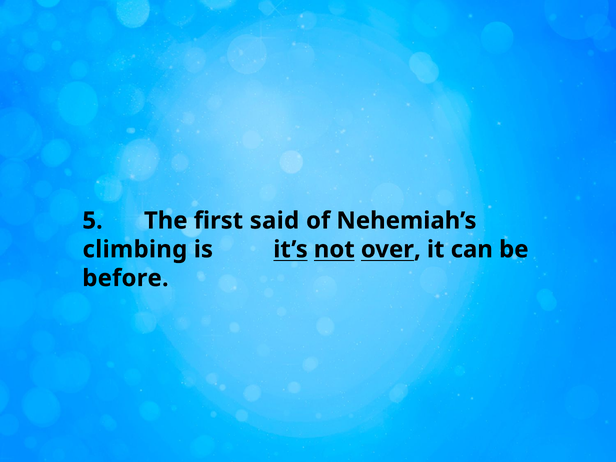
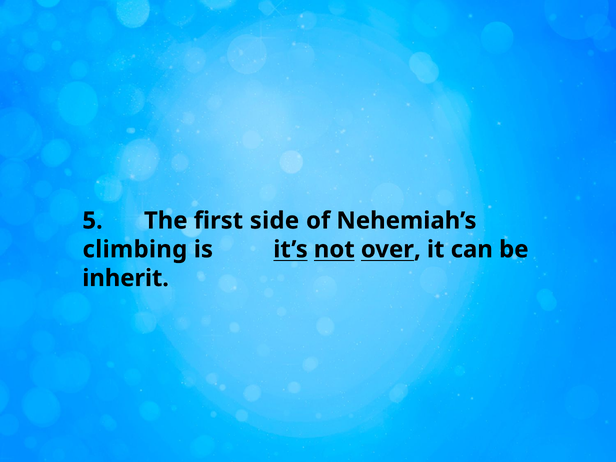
said: said -> side (274, 221)
before: before -> inherit (126, 278)
